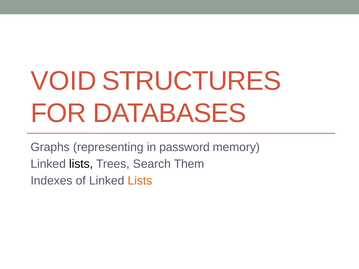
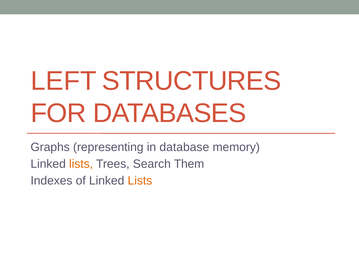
VOID: VOID -> LEFT (64, 81)
password: password -> database (184, 147)
lists colour: black -> orange (81, 164)
